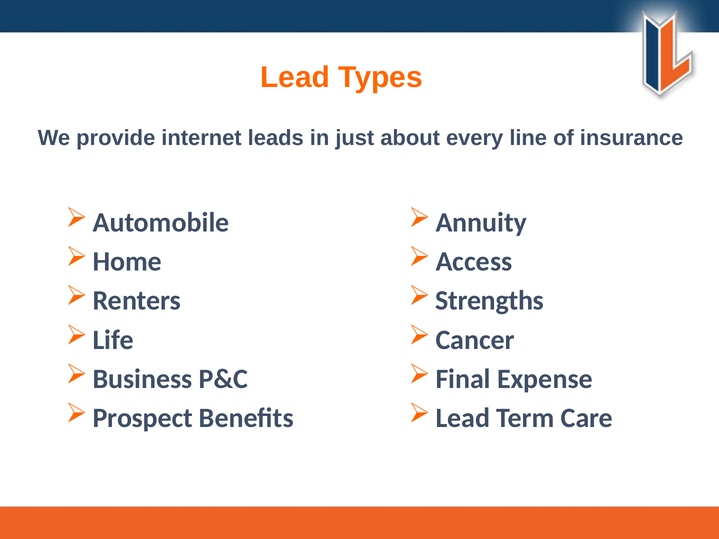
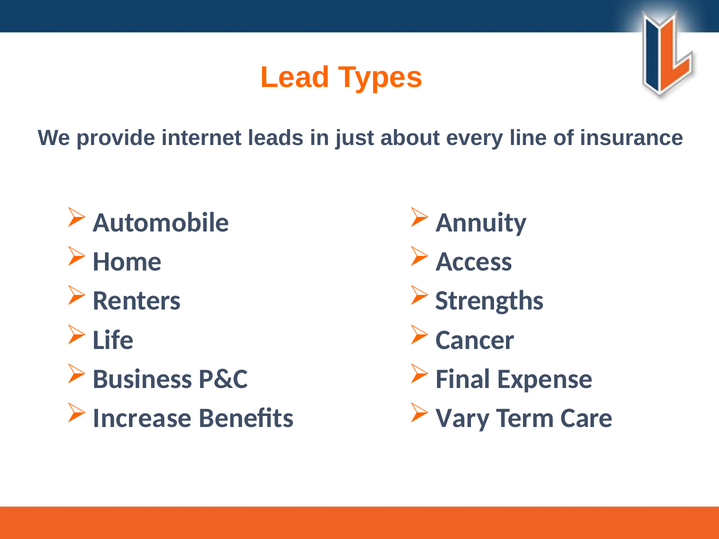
Prospect: Prospect -> Increase (143, 418)
Lead: Lead -> Vary (463, 418)
